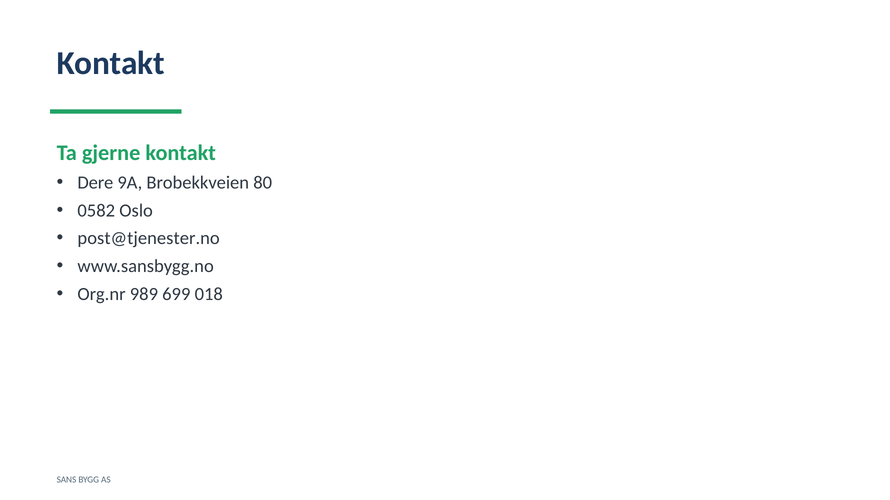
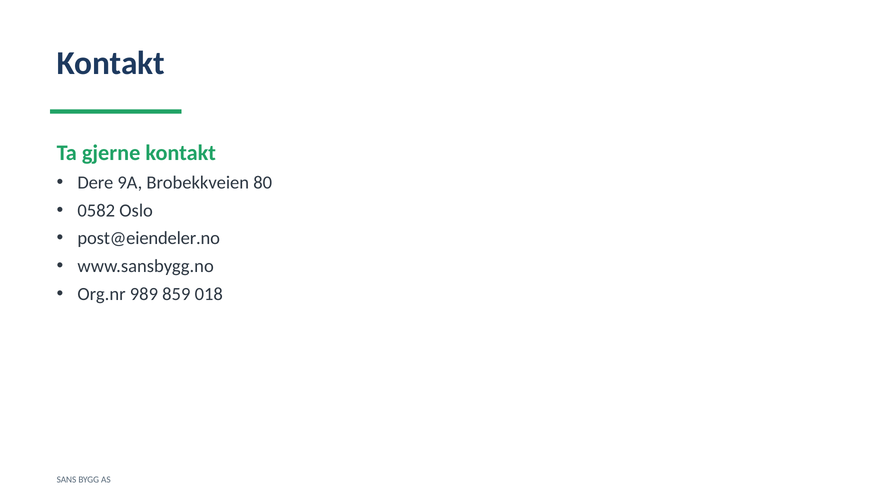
post@tjenester.no: post@tjenester.no -> post@eiendeler.no (149, 239)
699: 699 -> 859 (176, 294)
